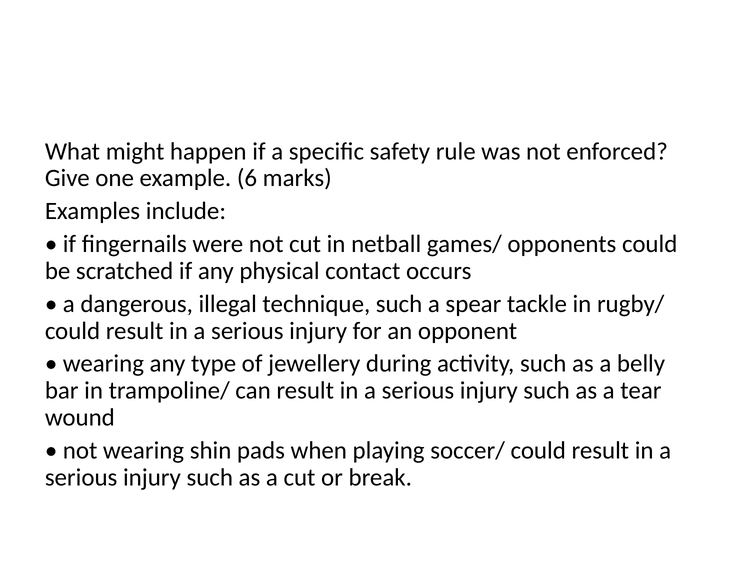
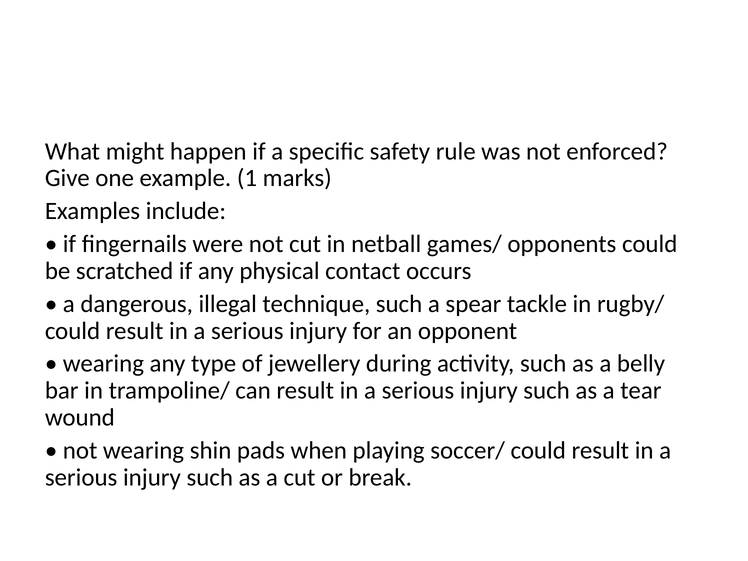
6: 6 -> 1 (247, 178)
